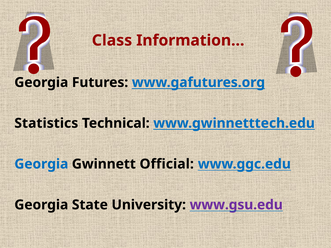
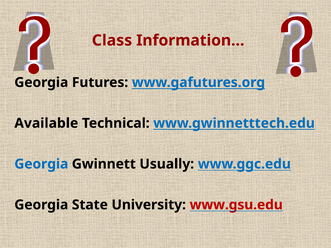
Statistics: Statistics -> Available (46, 123)
Official: Official -> Usually (167, 164)
www.gsu.edu colour: purple -> red (236, 205)
